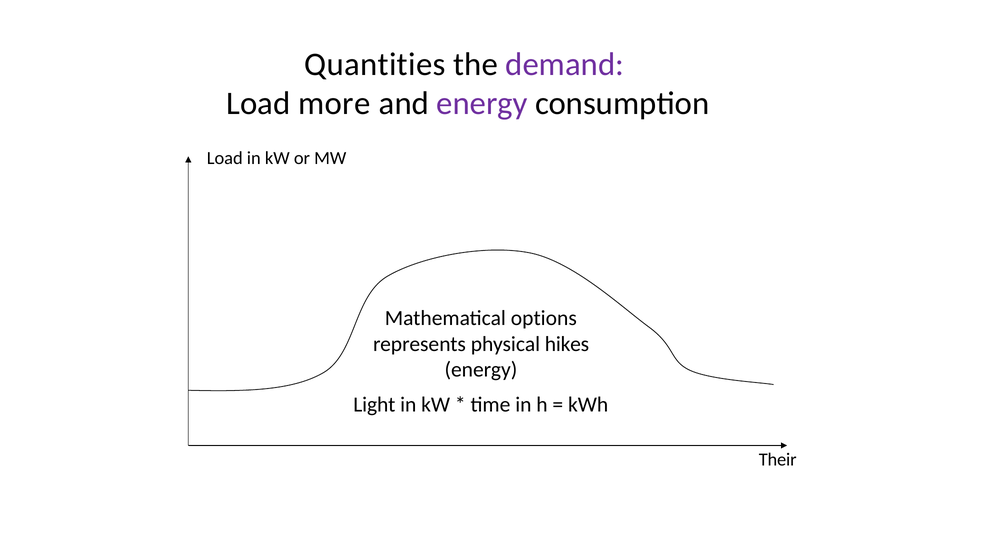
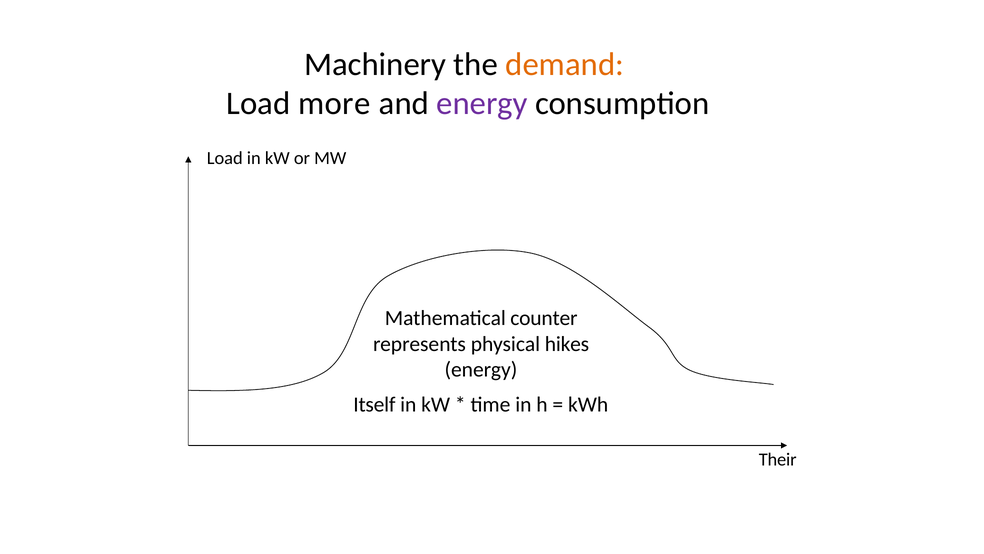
Quantities: Quantities -> Machinery (375, 64)
demand colour: purple -> orange (565, 64)
options: options -> counter (544, 318)
Light: Light -> Itself (374, 405)
